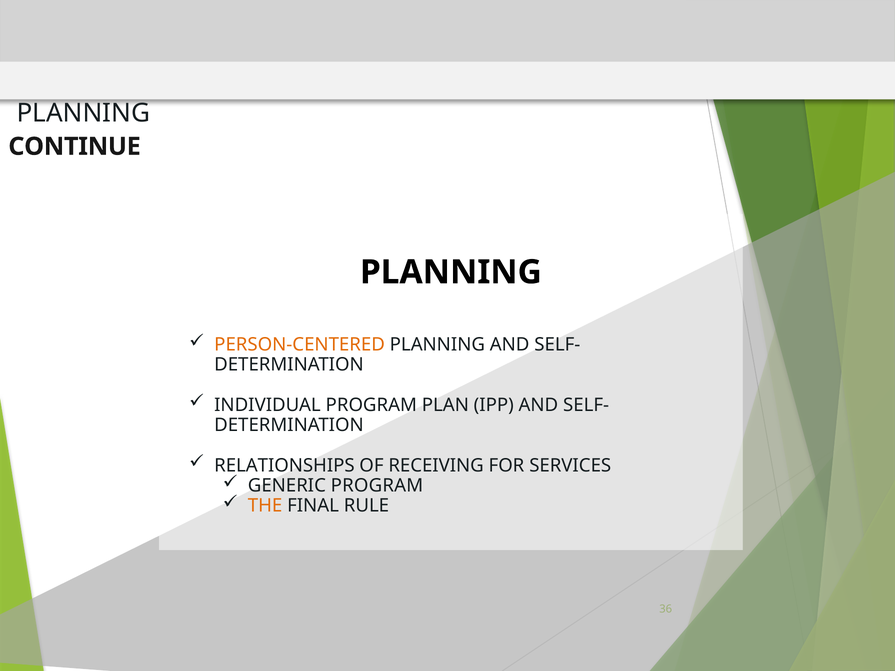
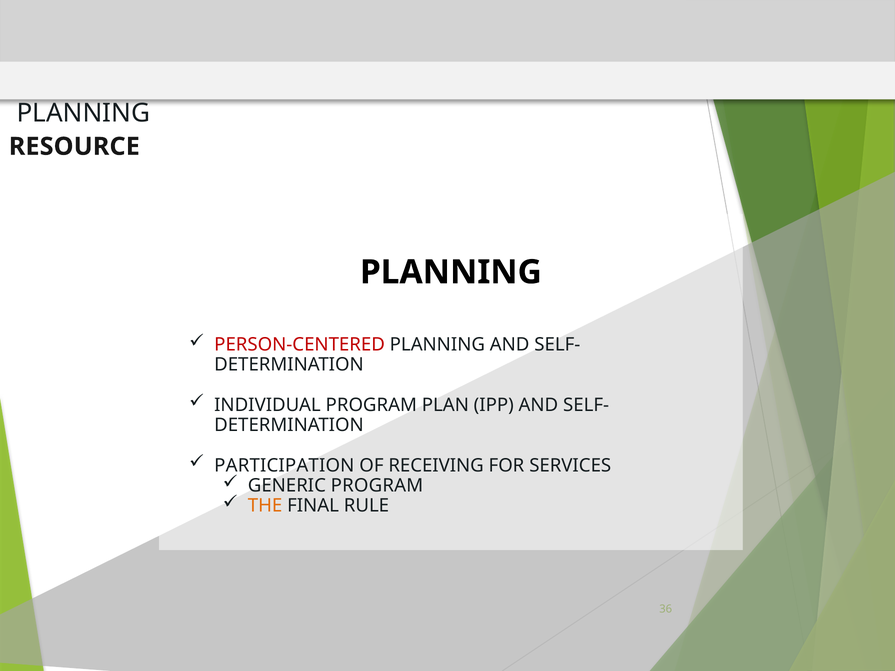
CONTINUE: CONTINUE -> RESOURCE (74, 147)
PERSON-CENTERED colour: orange -> red (300, 345)
RELATIONSHIPS: RELATIONSHIPS -> PARTICIPATION (284, 466)
